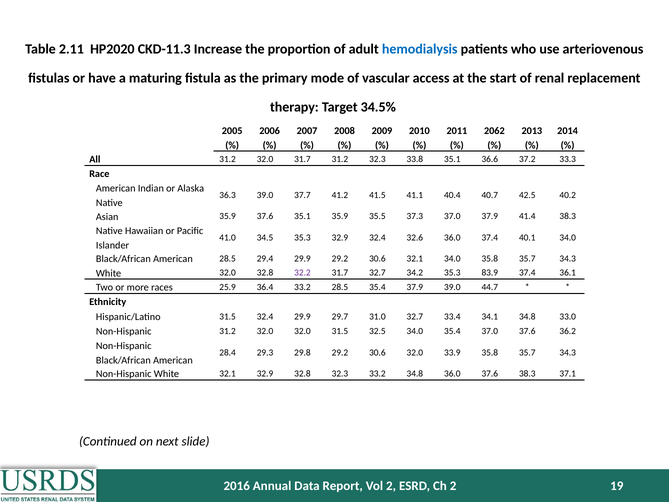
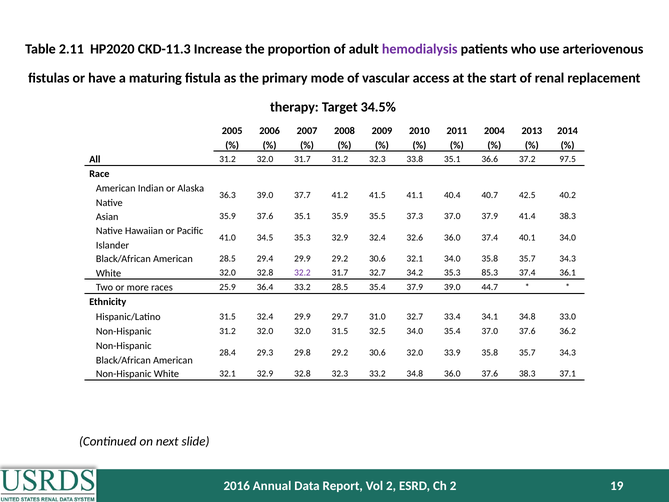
hemodialysis colour: blue -> purple (420, 49)
2062: 2062 -> 2004 (494, 131)
33.3: 33.3 -> 97.5 (568, 159)
83.9: 83.9 -> 85.3 (490, 273)
